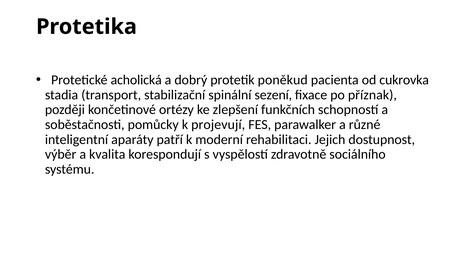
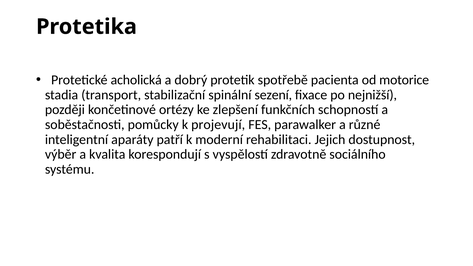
poněkud: poněkud -> spotřebě (283, 80)
cukrovka: cukrovka -> motorice (404, 80)
příznak: příznak -> nejnižší (372, 95)
